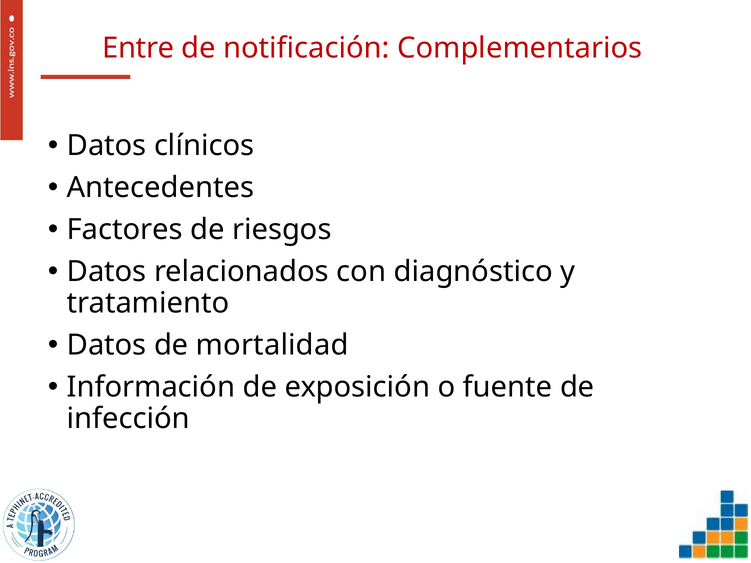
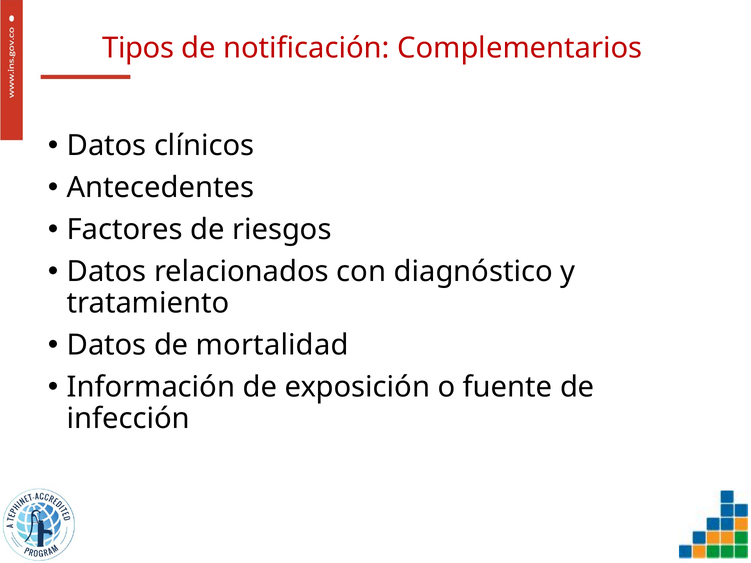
Entre: Entre -> Tipos (138, 48)
